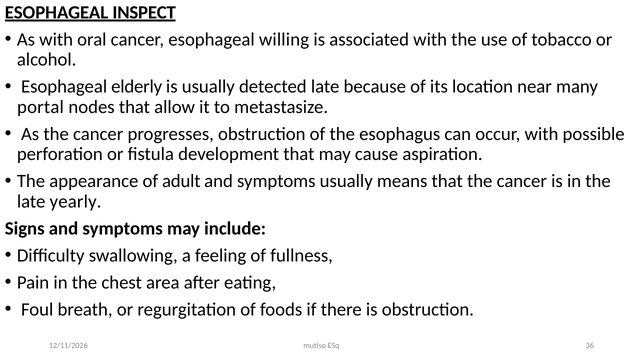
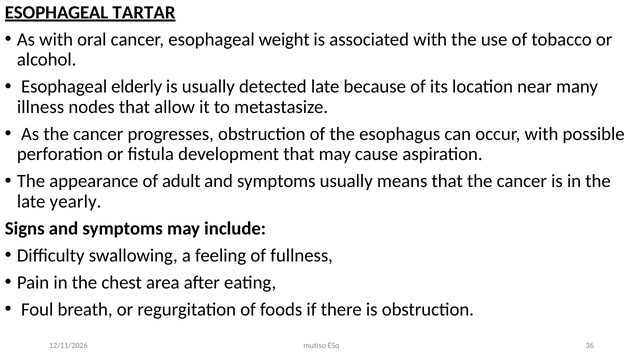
INSPECT: INSPECT -> TARTAR (144, 12)
willing: willing -> weight (284, 39)
portal: portal -> illness (41, 107)
